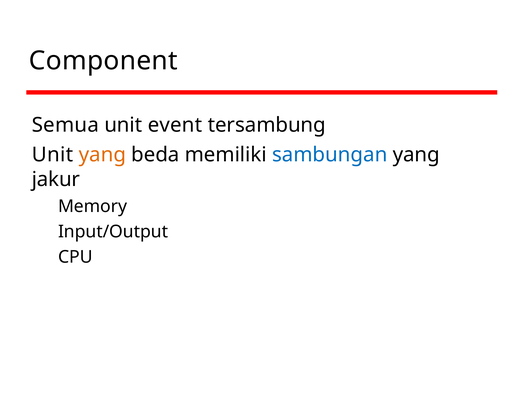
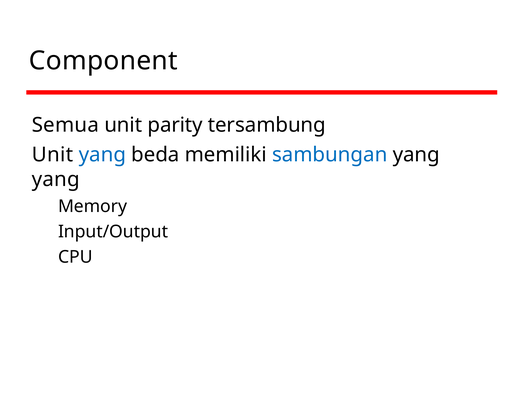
event: event -> parity (175, 125)
yang colour: orange -> blue (102, 155)
jakur: jakur -> yang (56, 179)
